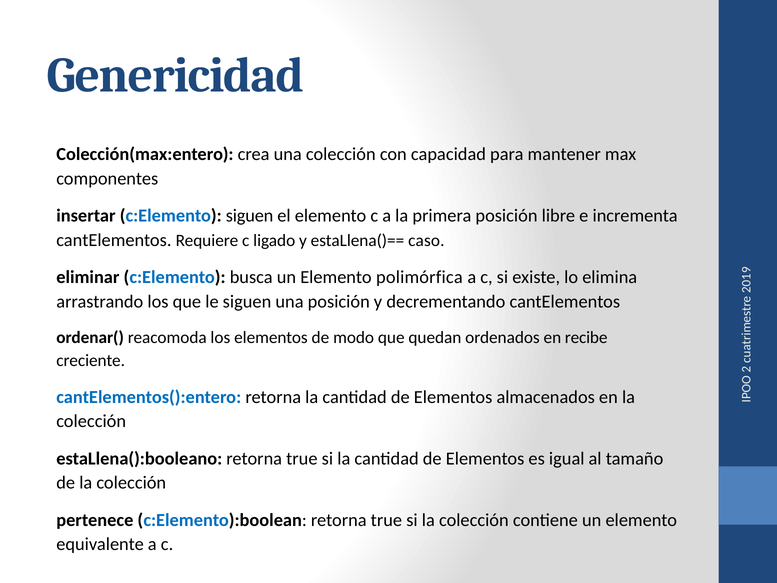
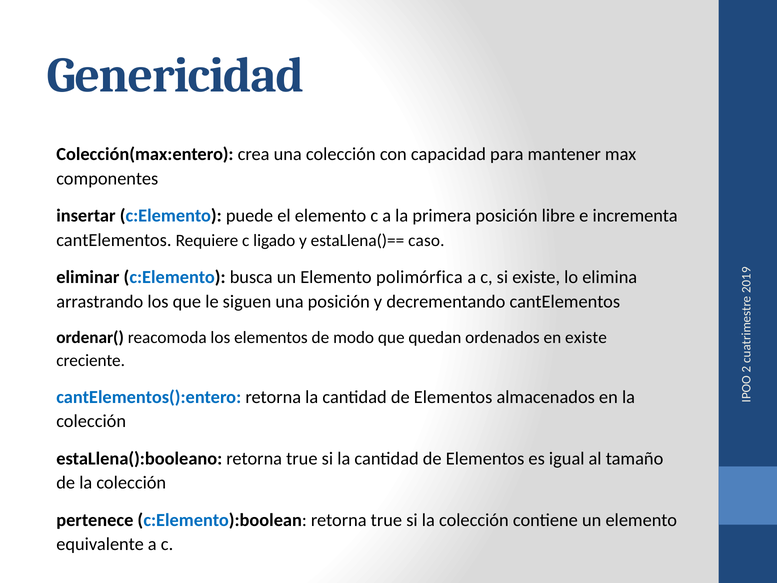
c:Elemento siguen: siguen -> puede (249, 216)
en recibe: recibe -> existe (586, 338)
